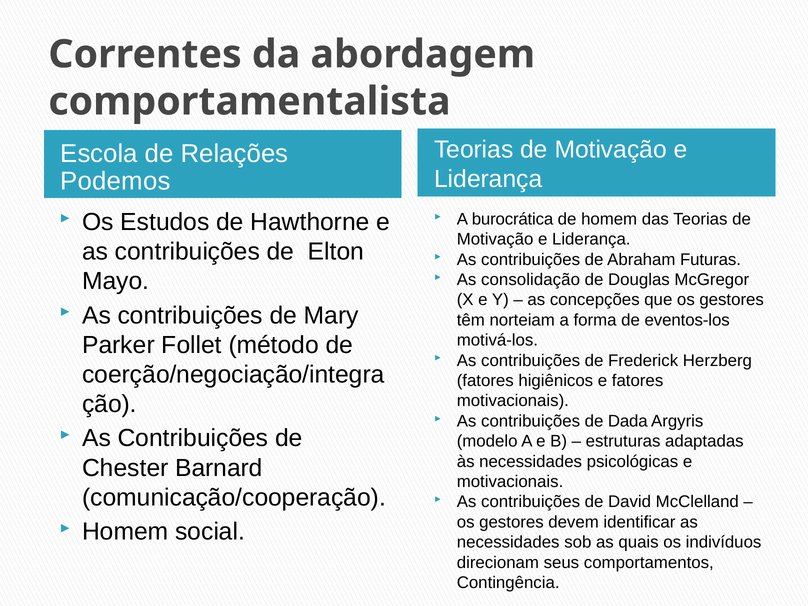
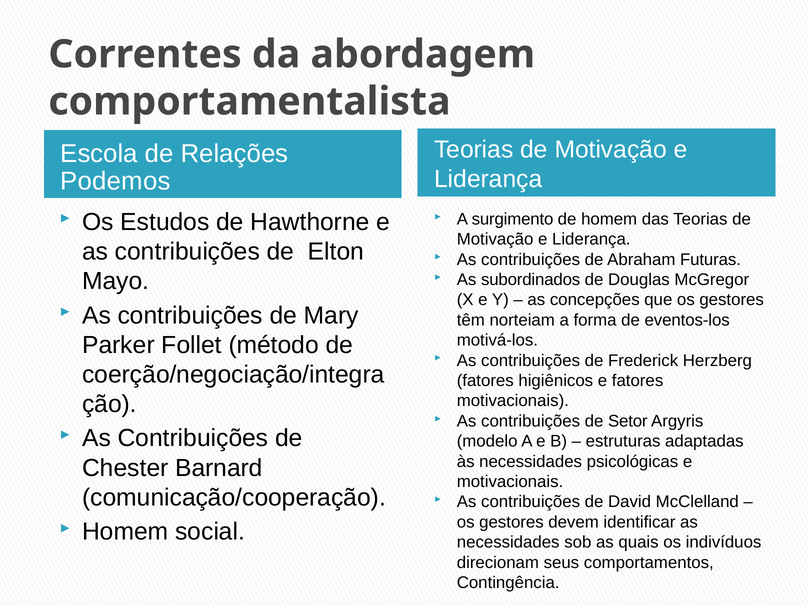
burocrática: burocrática -> surgimento (513, 219)
consolidação: consolidação -> subordinados (531, 280)
Dada: Dada -> Setor (628, 421)
